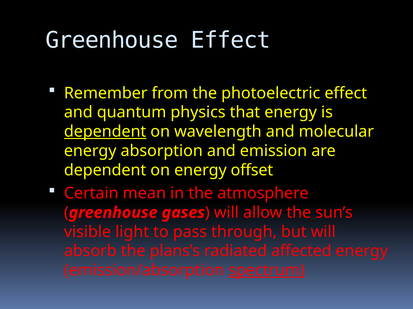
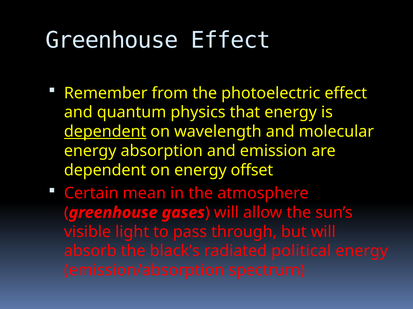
plans’s: plans’s -> black’s (175, 252)
affected: affected -> political (301, 252)
spectrum underline: present -> none (267, 271)
